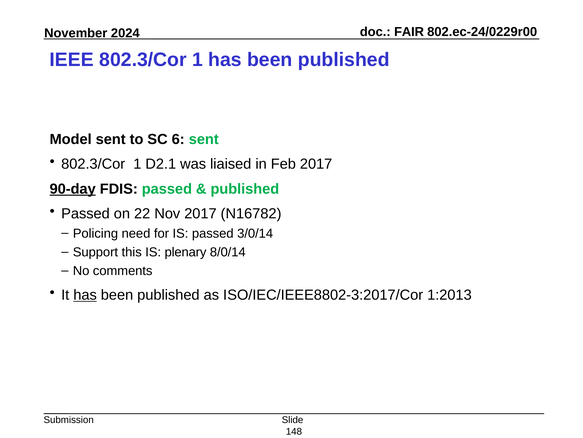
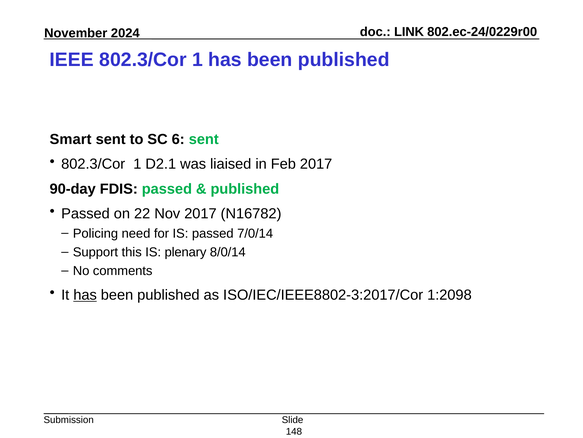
FAIR: FAIR -> LINK (409, 32)
Model: Model -> Smart (71, 139)
90-day underline: present -> none (73, 189)
3/0/14: 3/0/14 -> 7/0/14 (255, 233)
1:2013: 1:2013 -> 1:2098 (449, 294)
